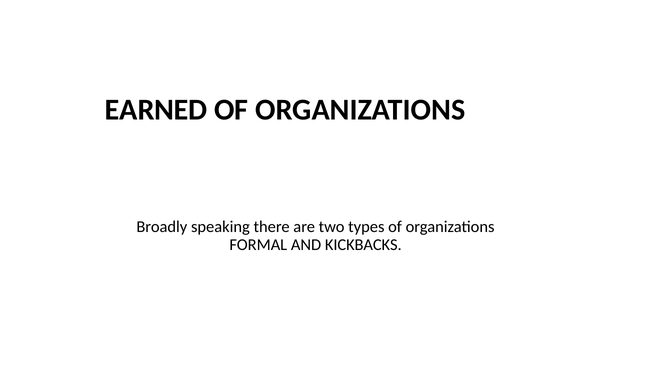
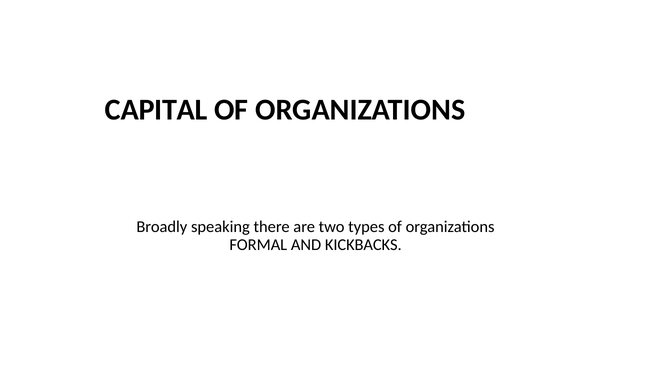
EARNED: EARNED -> CAPITAL (156, 110)
